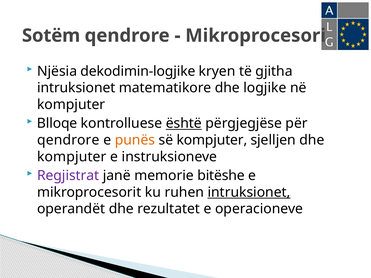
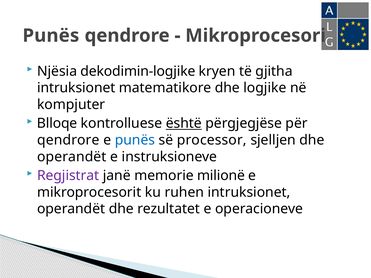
Sotëm: Sotëm -> Punës (51, 36)
punës colour: orange -> blue (135, 140)
së kompjuter: kompjuter -> processor (212, 140)
kompjuter: kompjuter -> operandët (72, 157)
bitëshe: bitëshe -> milionë (221, 176)
intruksionet underline: present -> none (249, 192)
